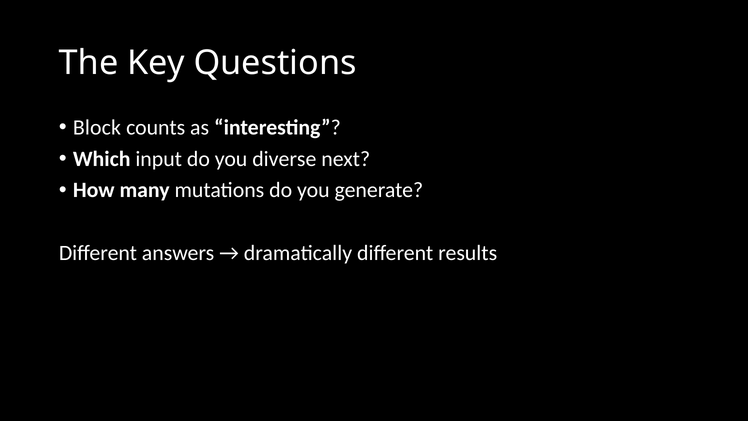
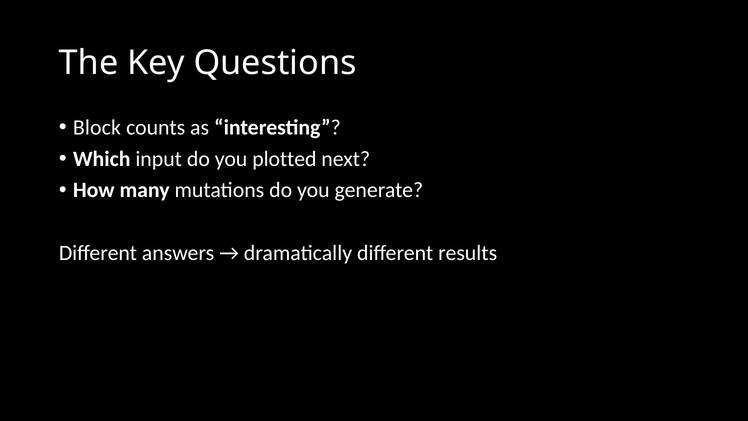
diverse: diverse -> plotted (284, 159)
